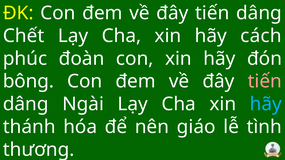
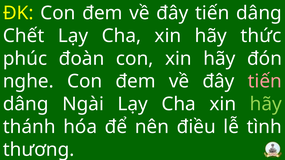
cách: cách -> thức (261, 36)
bông: bông -> nghe (28, 81)
hãy colour: light blue -> light green (266, 104)
giáo: giáo -> điều (196, 127)
